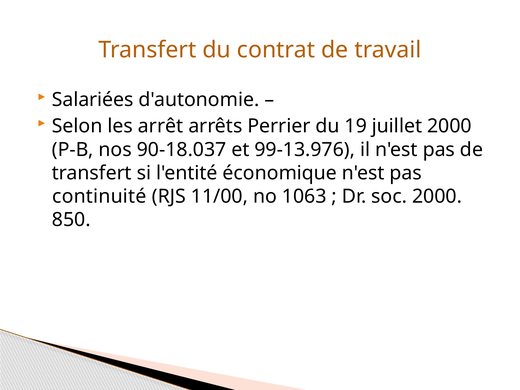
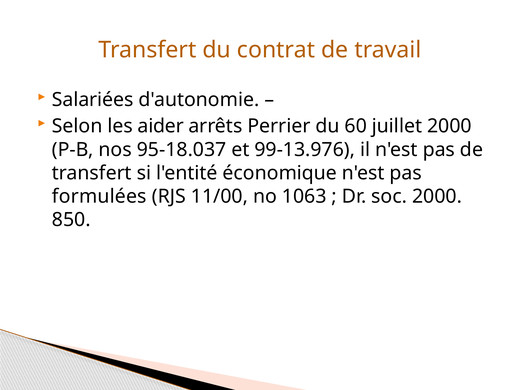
arrêt: arrêt -> aider (161, 126)
19: 19 -> 60 (356, 126)
90-18.037: 90-18.037 -> 95-18.037 (182, 150)
continuité: continuité -> formulées (99, 196)
